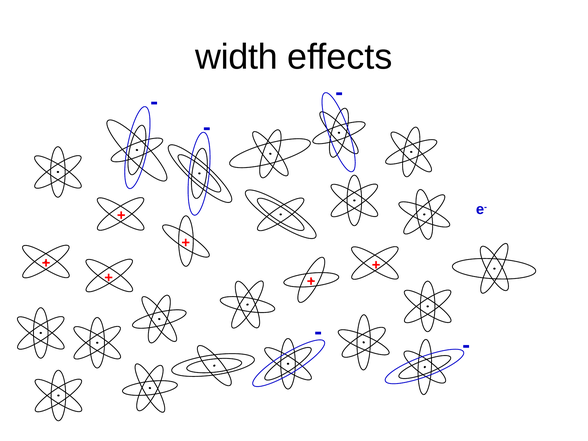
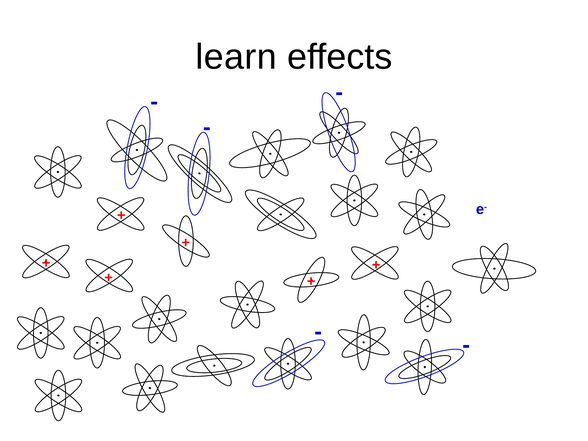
width: width -> learn (236, 57)
